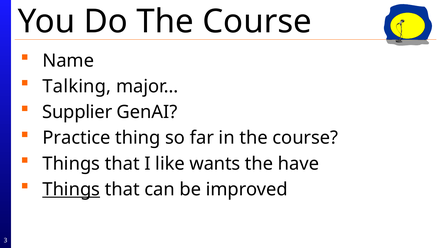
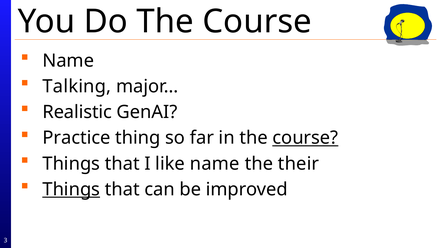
Supplier: Supplier -> Realistic (77, 112)
course underline: none -> present (305, 138)
like wants: wants -> name (215, 163)
have: have -> their (299, 163)
